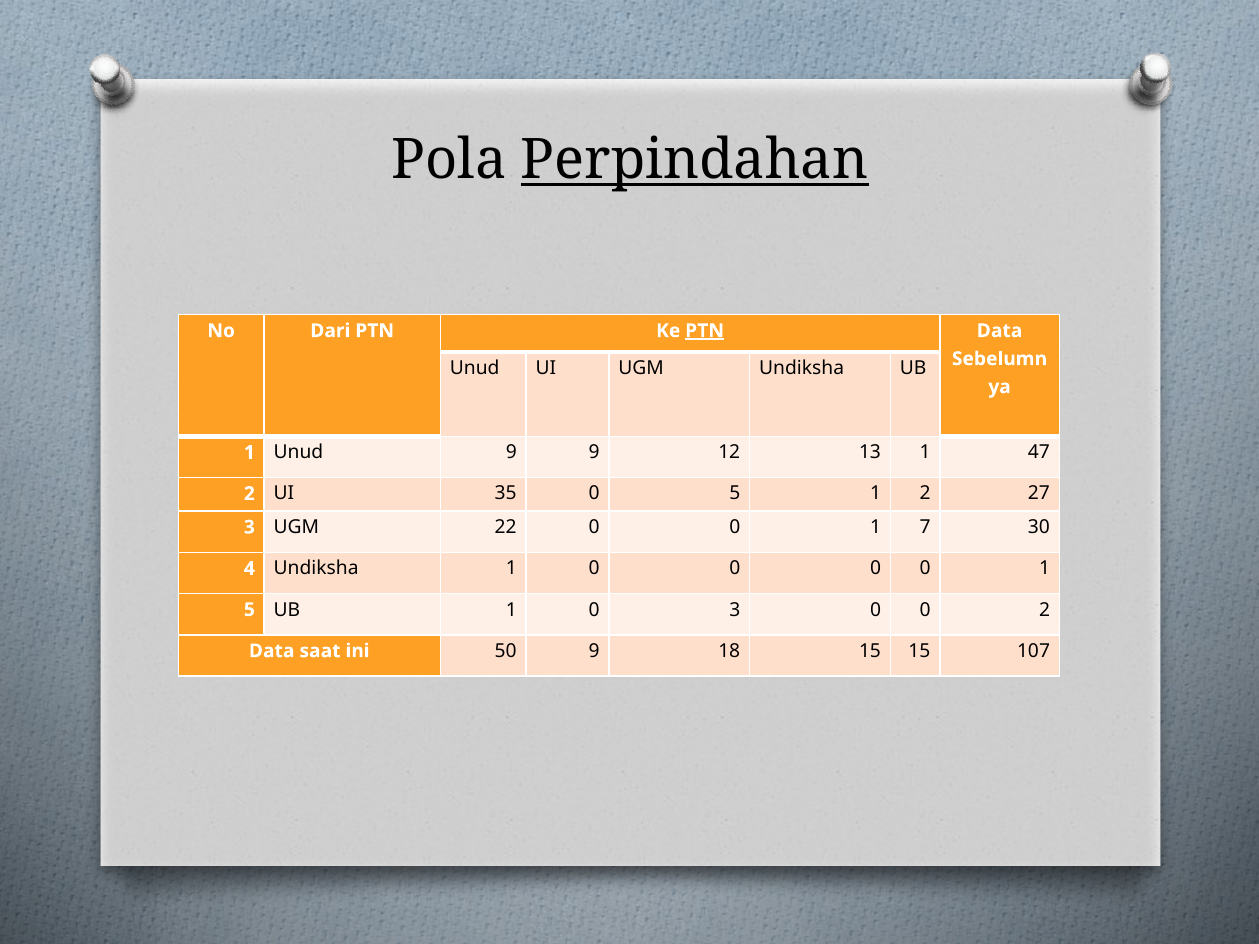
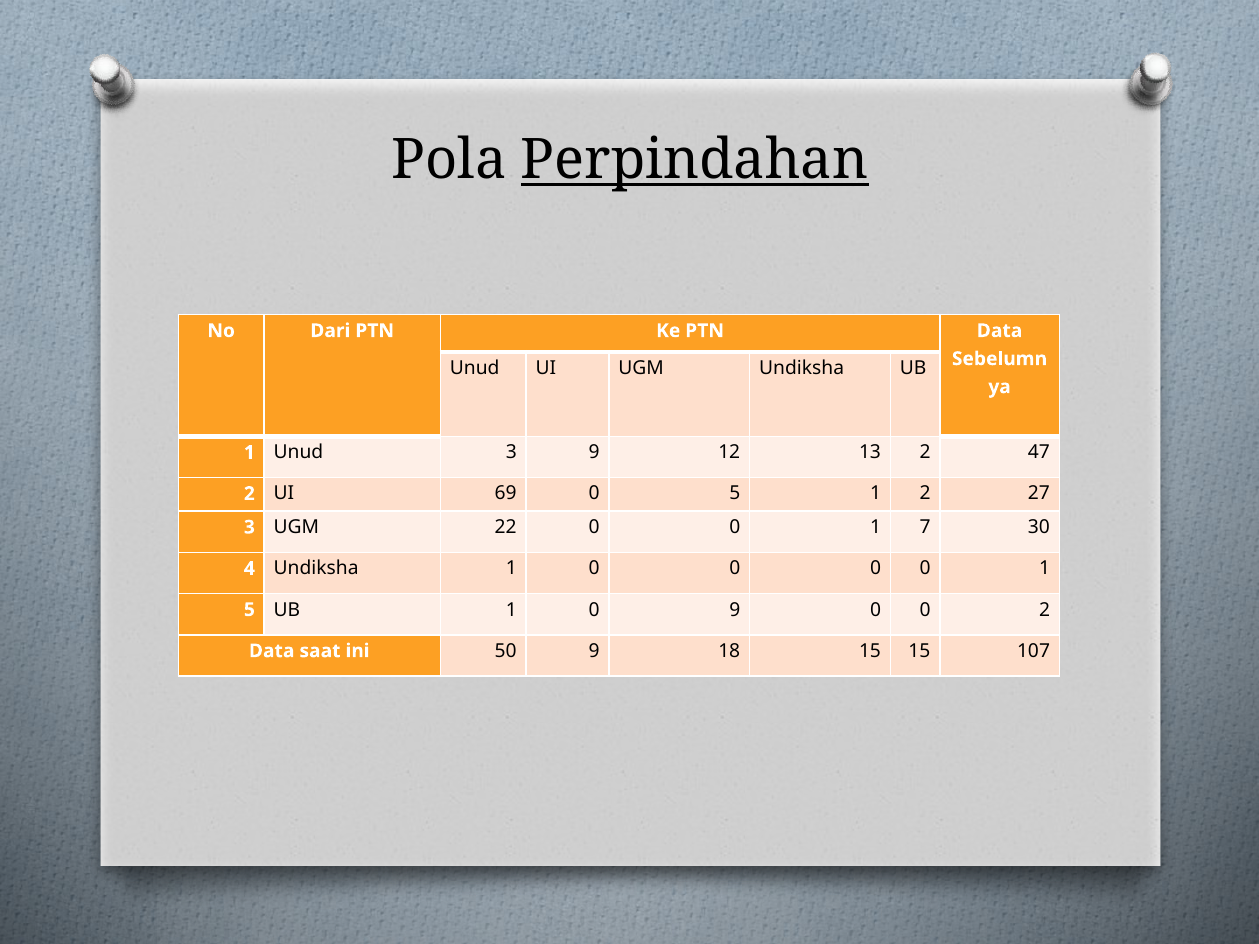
PTN underline: present -> none (705, 331)
Unud 9: 9 -> 3 (511, 453)
13 1: 1 -> 2 (925, 453)
35: 35 -> 69 (506, 494)
0 3: 3 -> 9 (735, 610)
